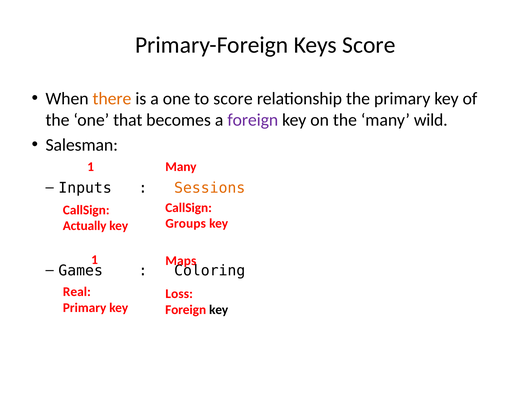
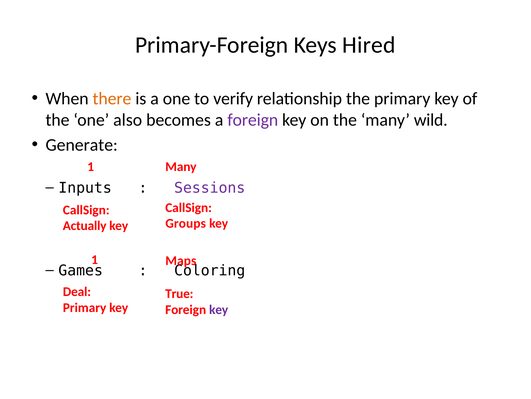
Keys Score: Score -> Hired (369, 45)
to score: score -> verify (233, 99)
that: that -> also (128, 120)
Salesman: Salesman -> Generate (82, 145)
Sessions colour: orange -> purple (210, 187)
Real: Real -> Deal (77, 291)
Loss: Loss -> True (179, 293)
key colour: black -> purple (219, 309)
